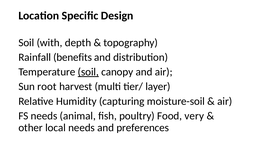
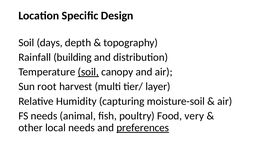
with: with -> days (50, 43)
benefits: benefits -> building (73, 57)
preferences underline: none -> present (143, 128)
